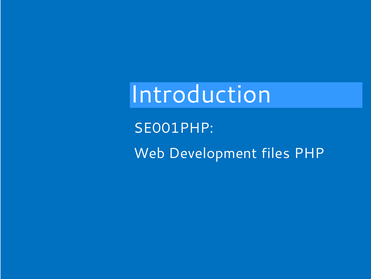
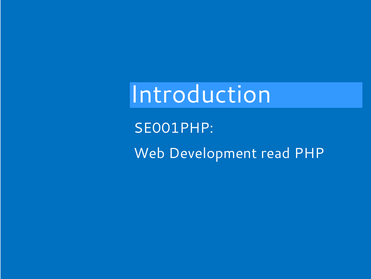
files: files -> read (276, 153)
